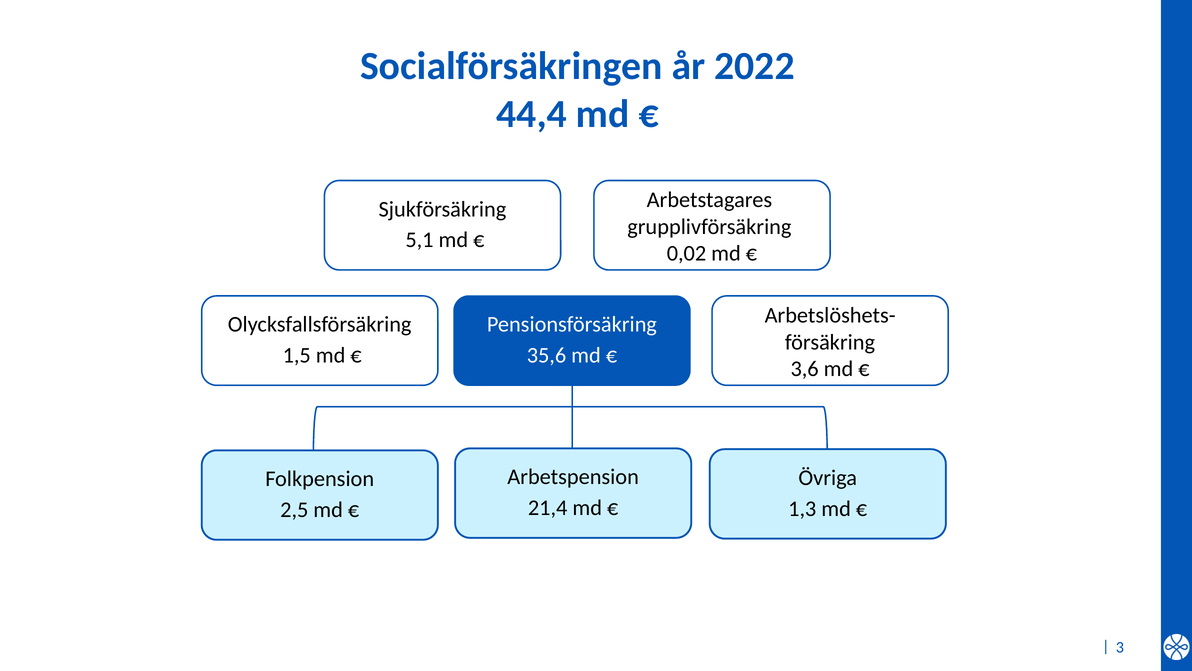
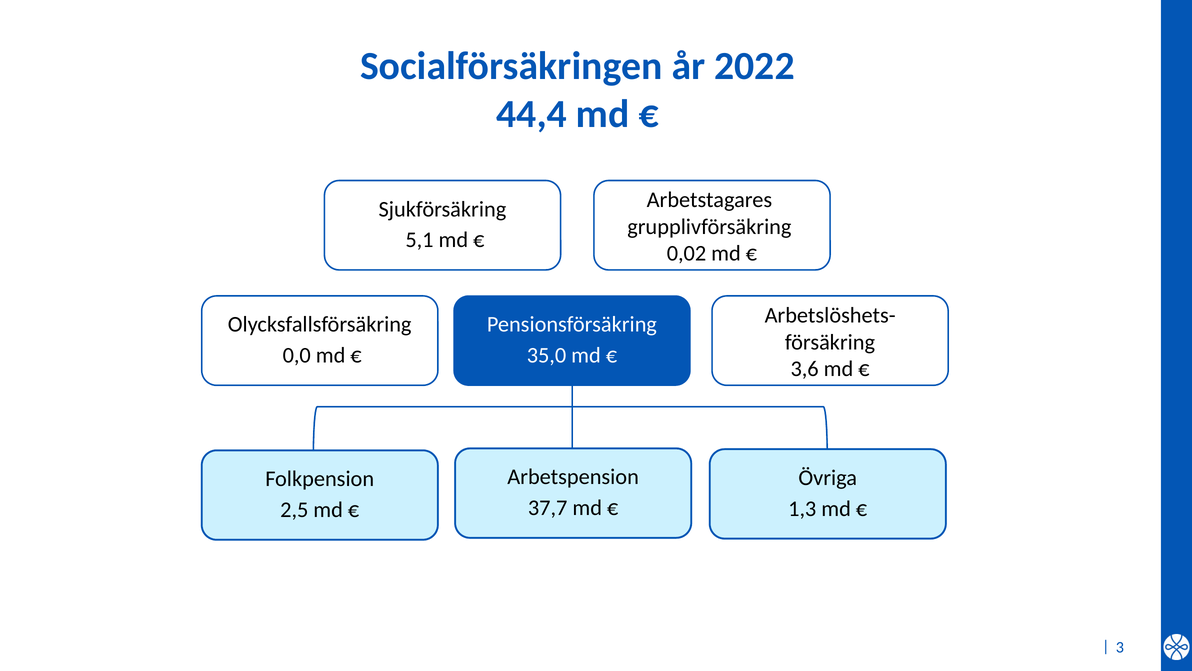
1,5: 1,5 -> 0,0 (297, 355)
35,6: 35,6 -> 35,0 (546, 355)
21,4: 21,4 -> 37,7 (548, 508)
